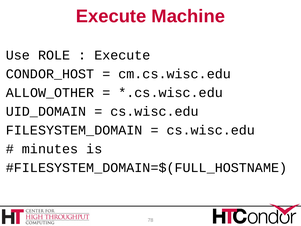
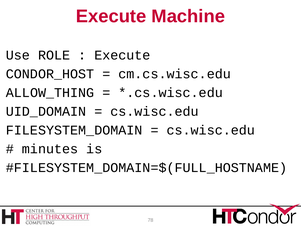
ALLOW_OTHER: ALLOW_OTHER -> ALLOW_THING (50, 93)
